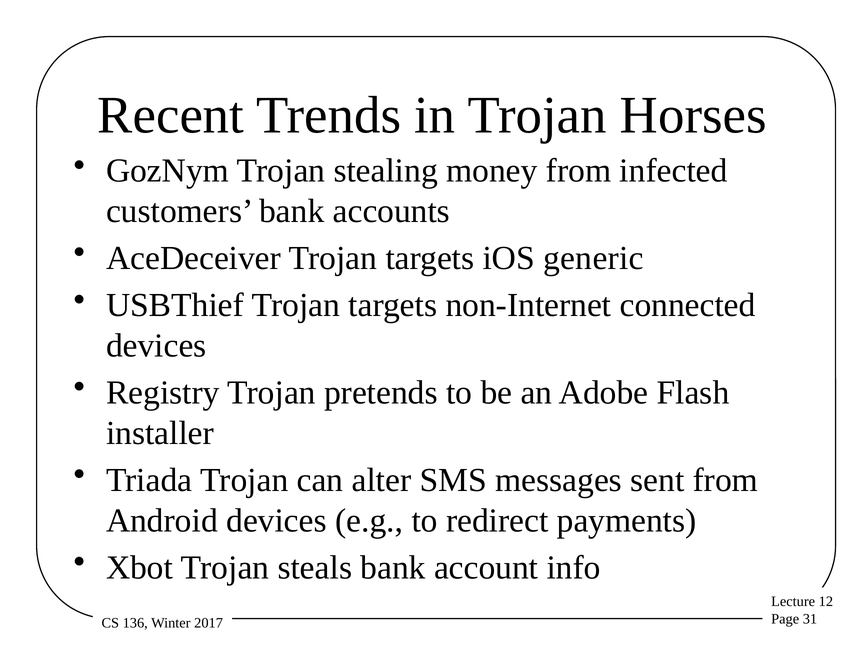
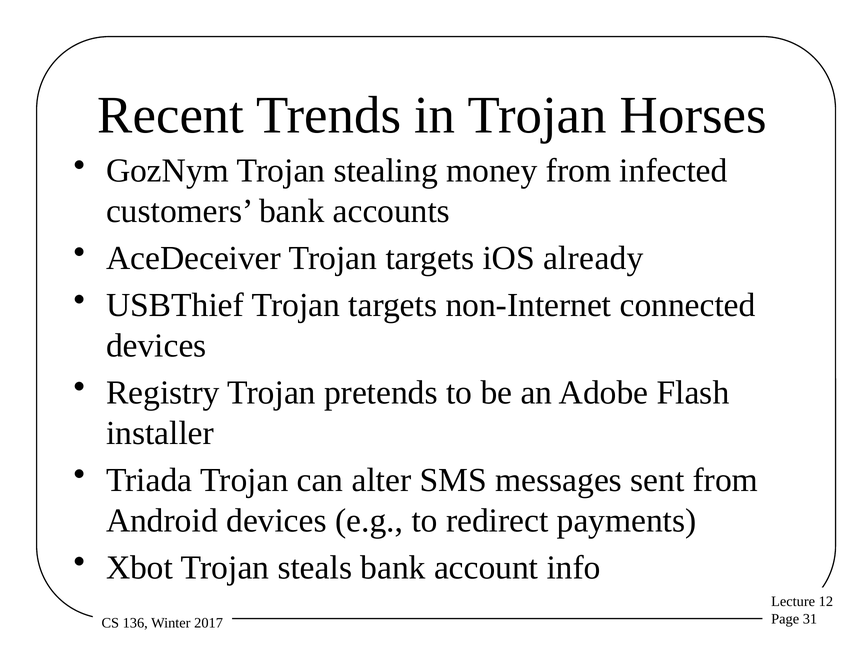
generic: generic -> already (593, 259)
